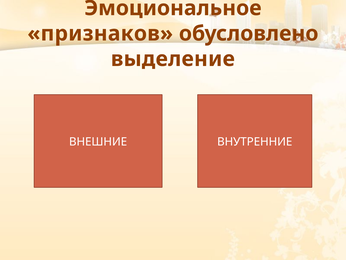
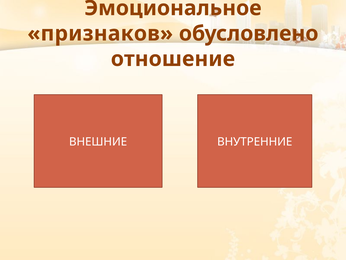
выделение: выделение -> отношение (173, 59)
